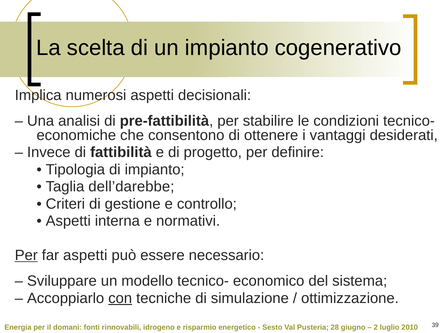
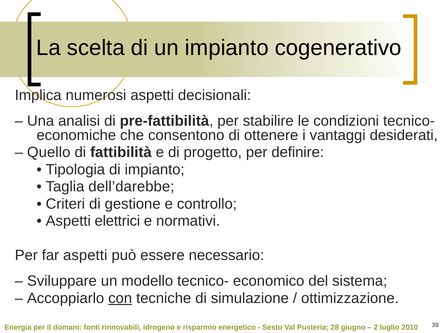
Invece: Invece -> Quello (49, 152)
interna: interna -> elettrici (117, 220)
Per underline: present -> none (26, 255)
